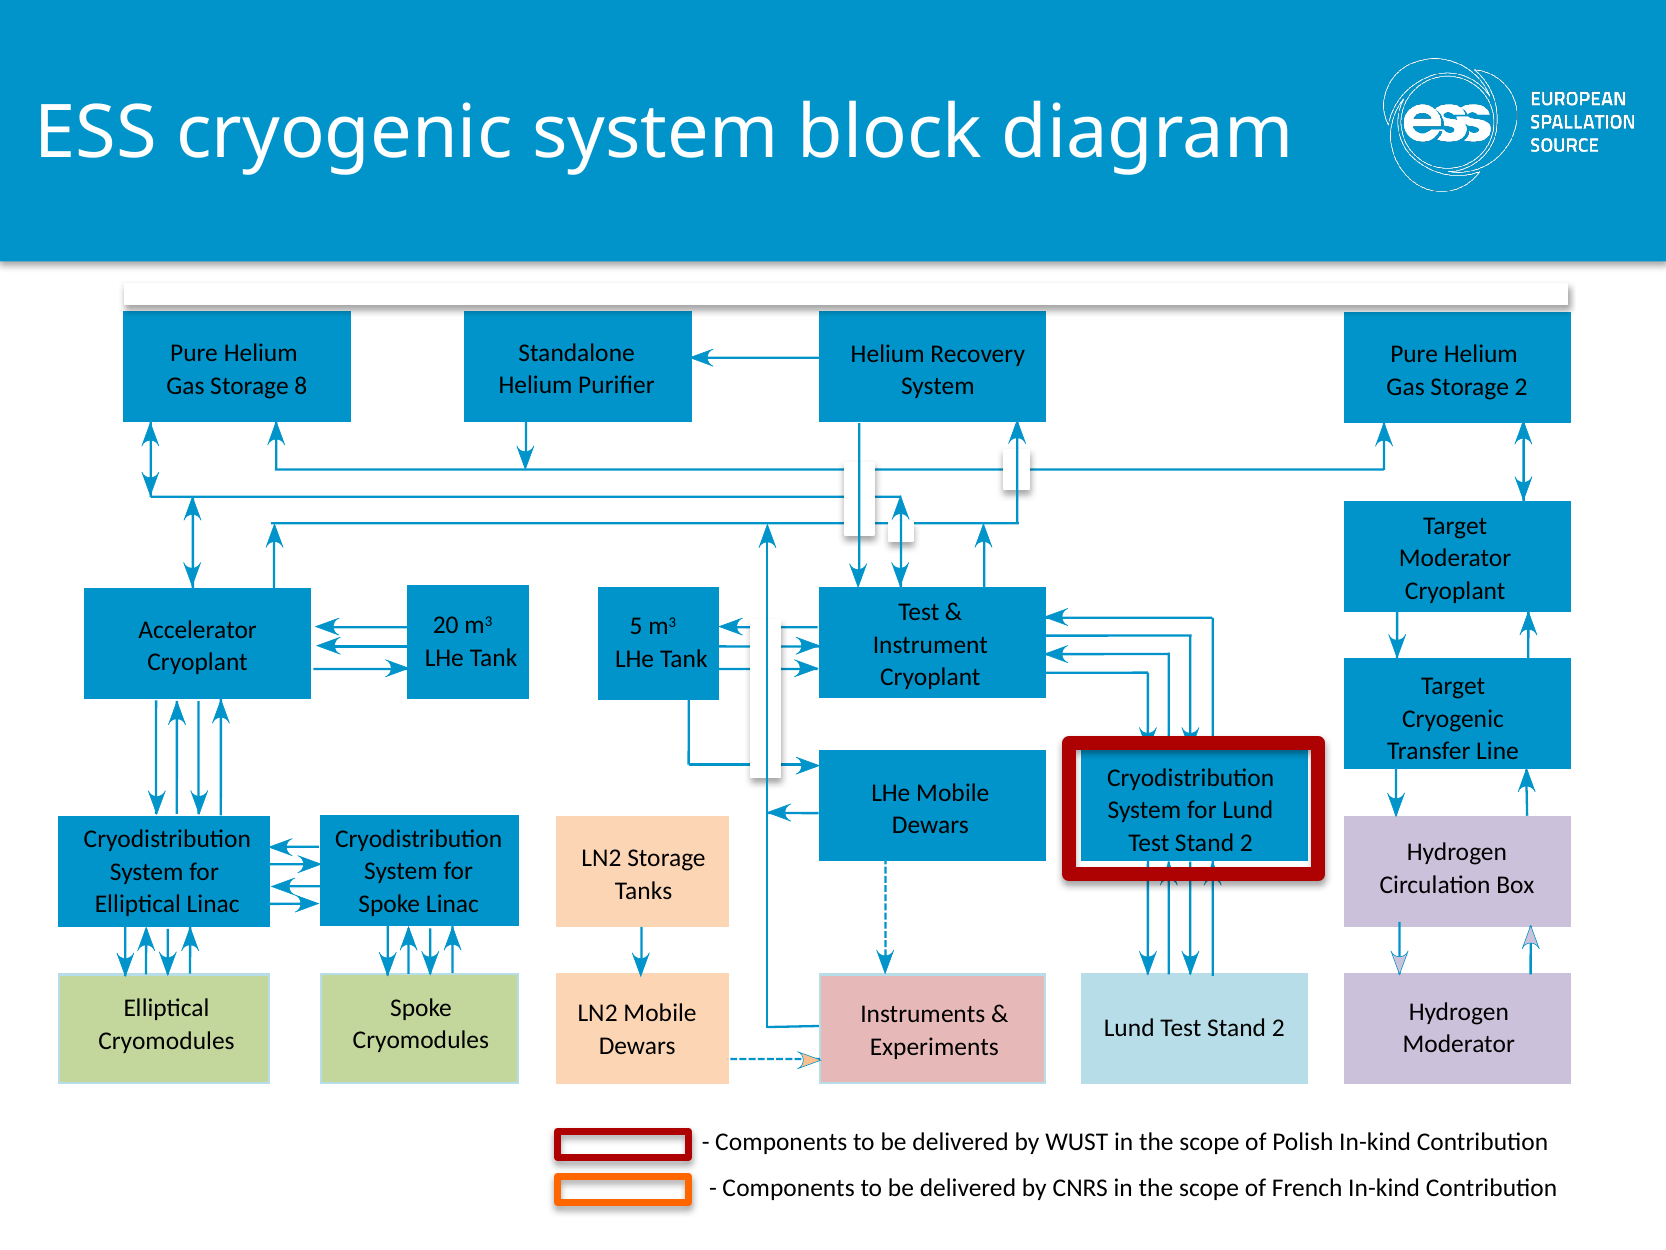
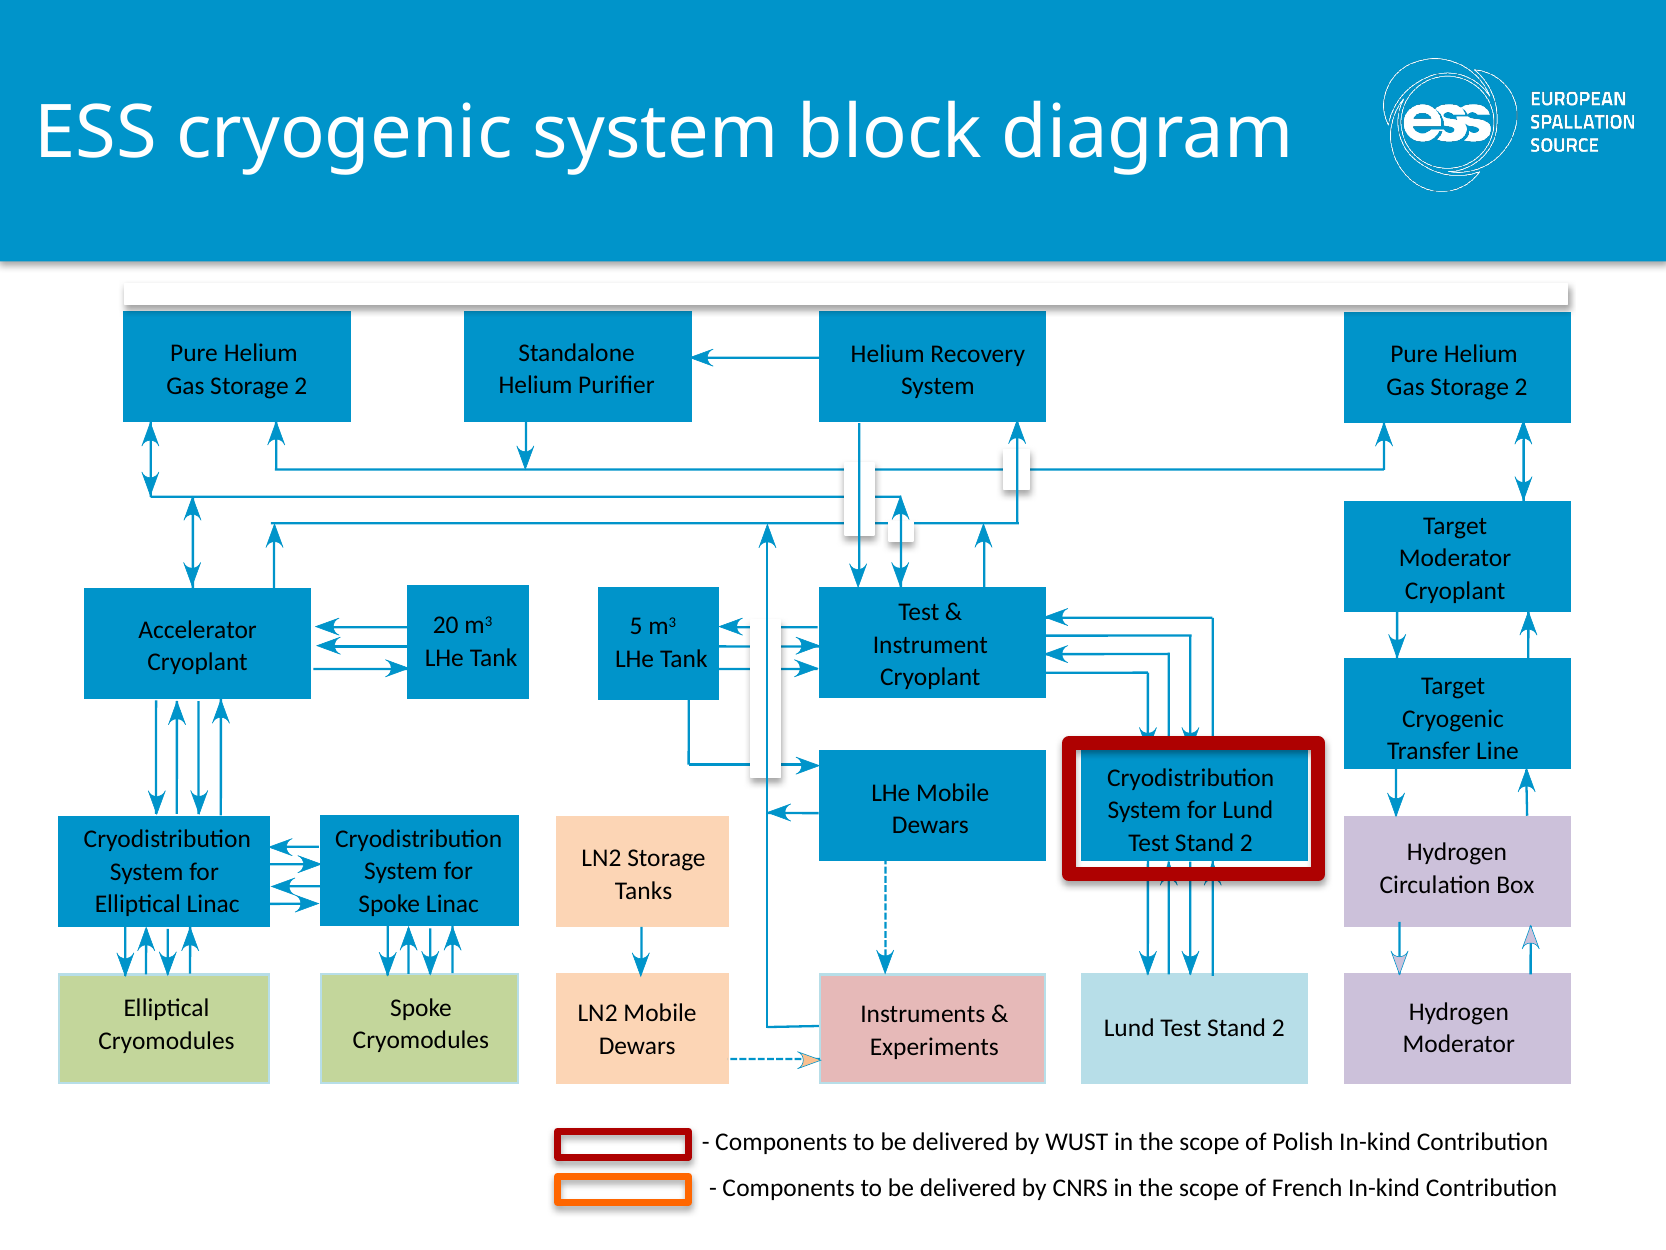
8: 8 -> 2 (301, 386)
